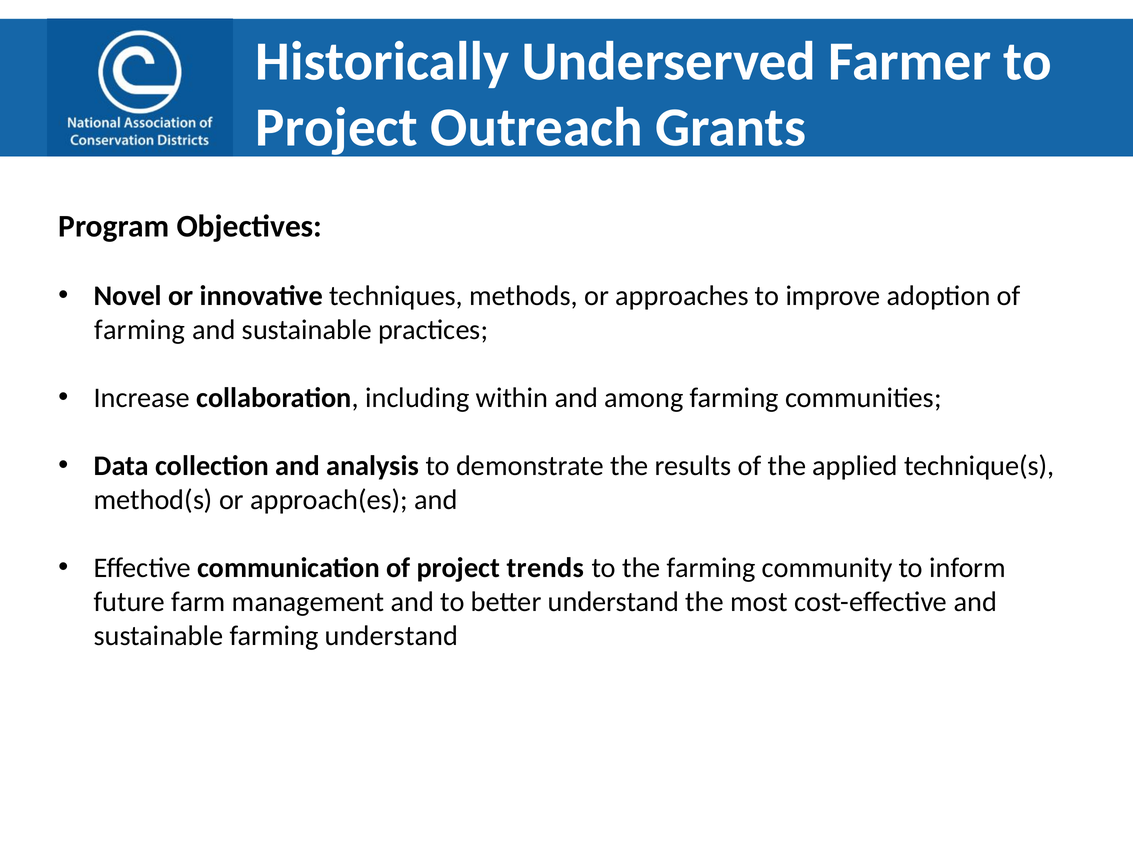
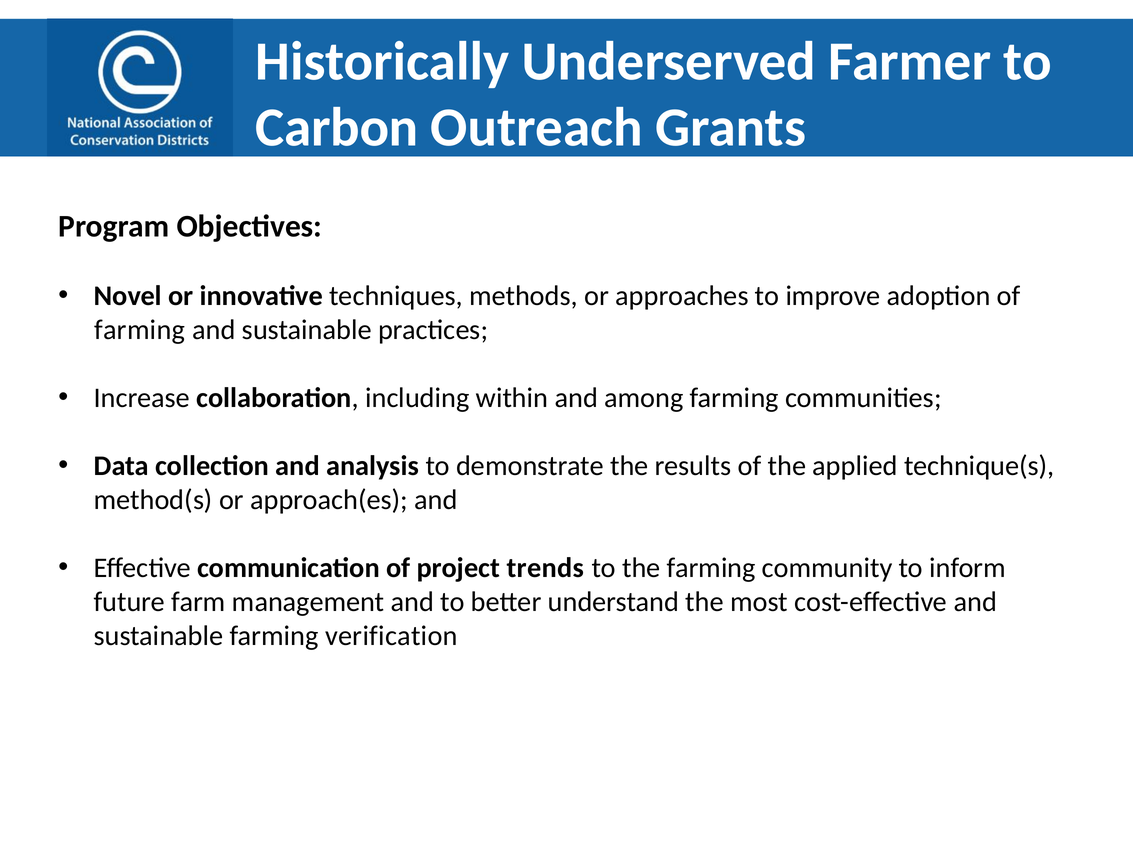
Project: Project -> Carbon (337, 128)
farming understand: understand -> verification (391, 636)
